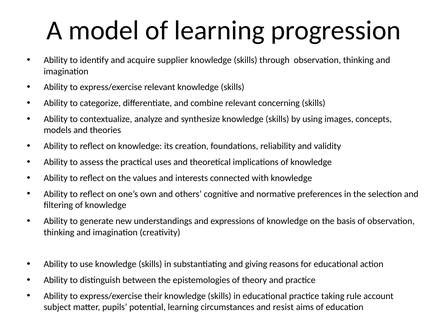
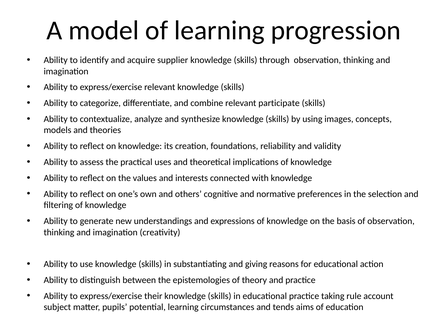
concerning: concerning -> participate (279, 103)
resist: resist -> tends (283, 307)
